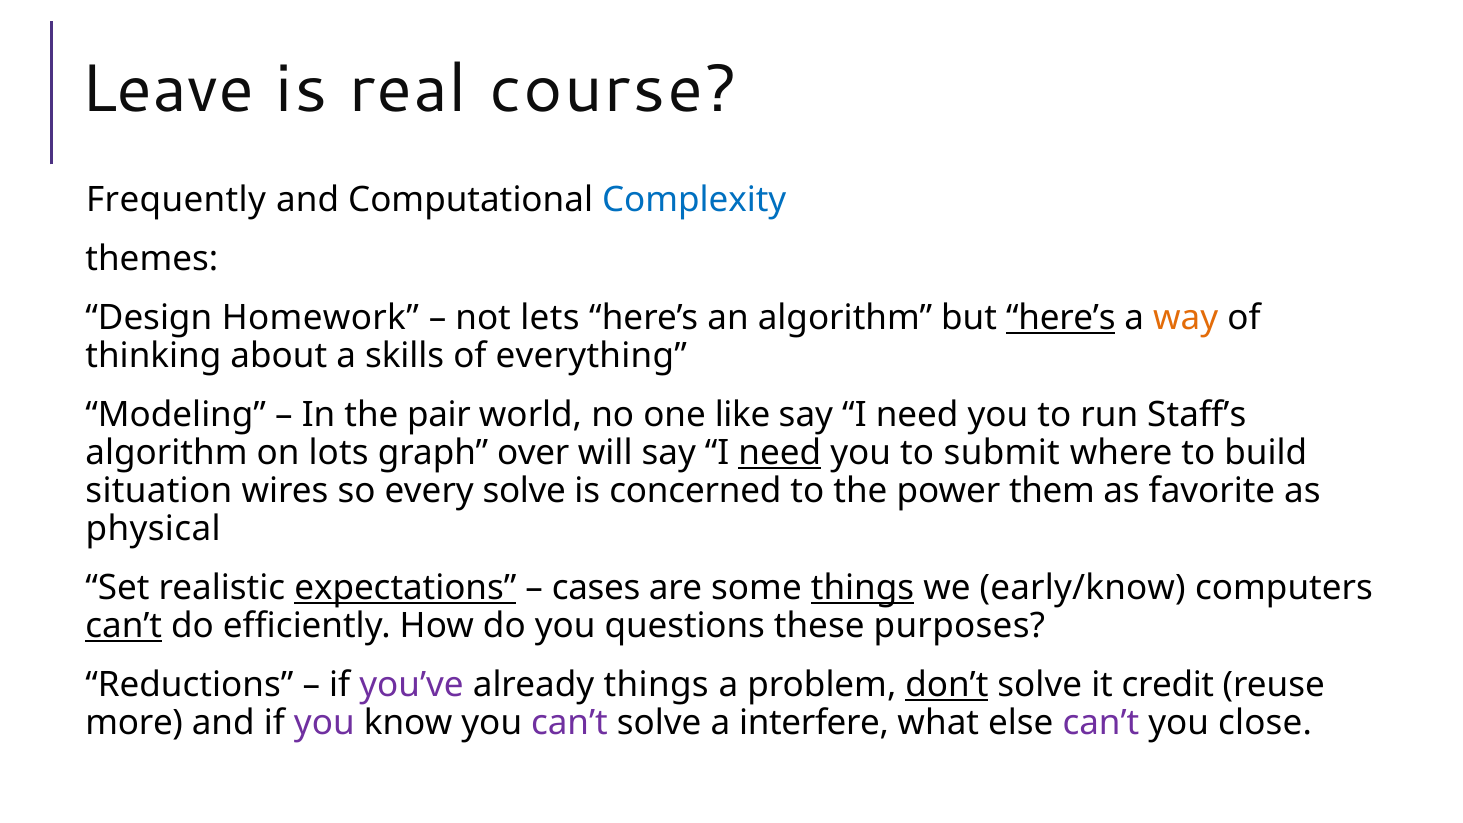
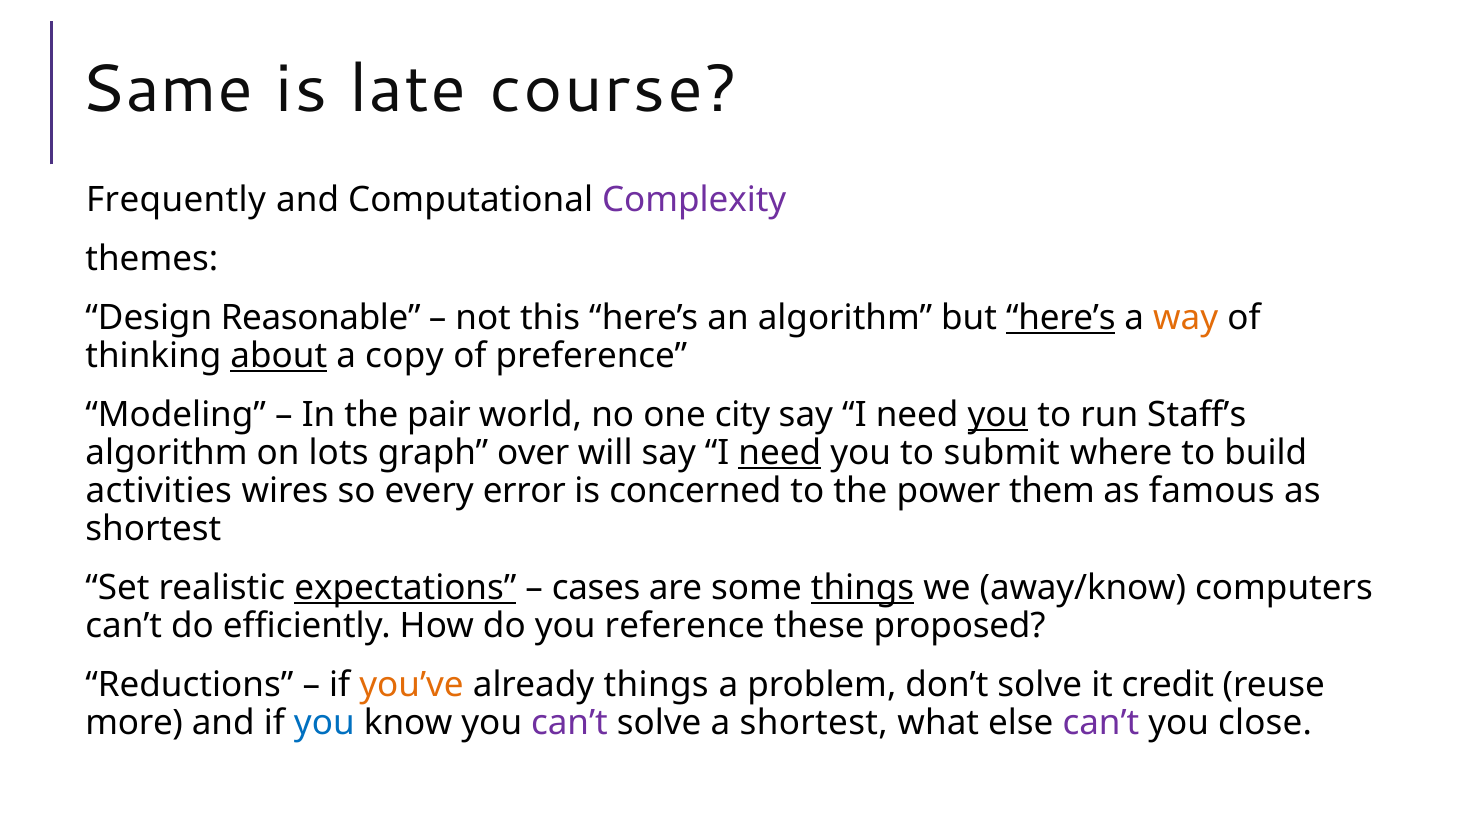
Leave: Leave -> Same (167, 90)
real: real -> late (408, 90)
Complexity colour: blue -> purple (694, 200)
Homework: Homework -> Reasonable (321, 318)
lets: lets -> this (550, 318)
about underline: none -> present (279, 356)
skills: skills -> copy (404, 356)
everything: everything -> preference (591, 356)
like: like -> city (743, 415)
you underline: none -> present (998, 415)
situation: situation -> activities (159, 491)
every solve: solve -> error (524, 491)
favorite: favorite -> famous (1212, 491)
physical: physical -> shortest (153, 529)
early/know: early/know -> away/know (1083, 588)
can’t underline: present -> none (124, 626)
questions: questions -> reference (685, 626)
purposes: purposes -> proposed (960, 626)
you’ve colour: purple -> orange (411, 685)
don’t underline: present -> none (947, 685)
you colour: purple -> blue (324, 723)
a interfere: interfere -> shortest (814, 723)
